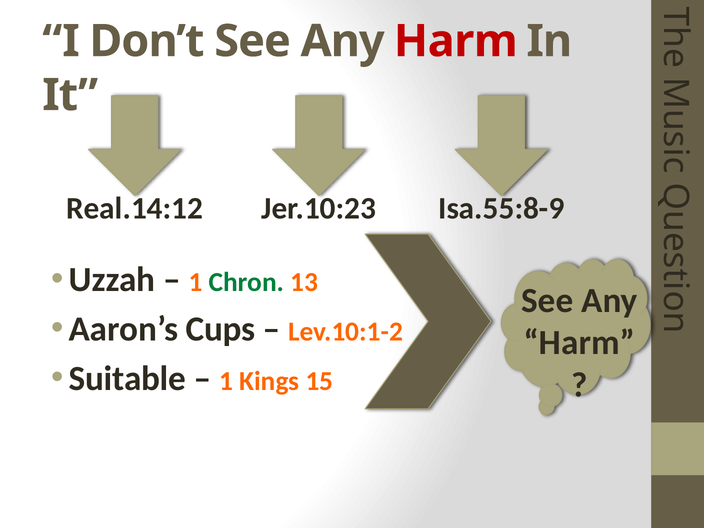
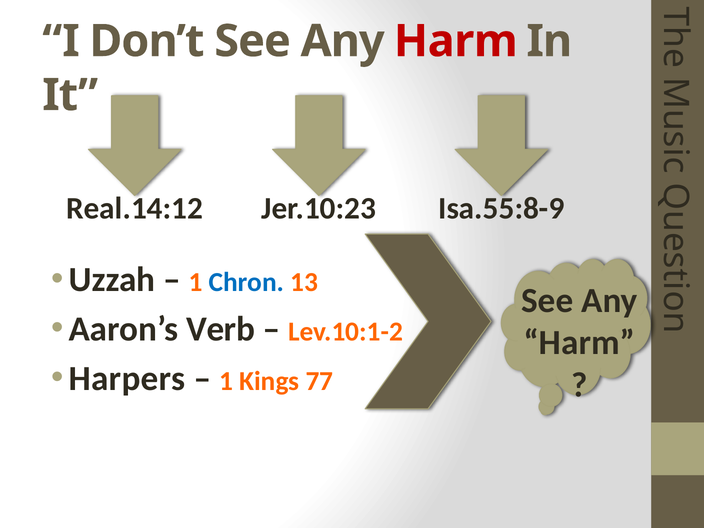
Chron colour: green -> blue (246, 282)
Cups: Cups -> Verb (221, 329)
Suitable: Suitable -> Harpers (127, 378)
15: 15 -> 77 (319, 381)
